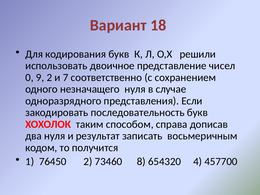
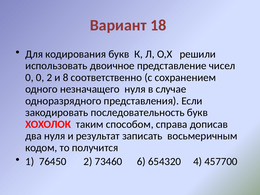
0 9: 9 -> 0 (40, 77)
7: 7 -> 8 (66, 77)
8: 8 -> 6 (141, 161)
